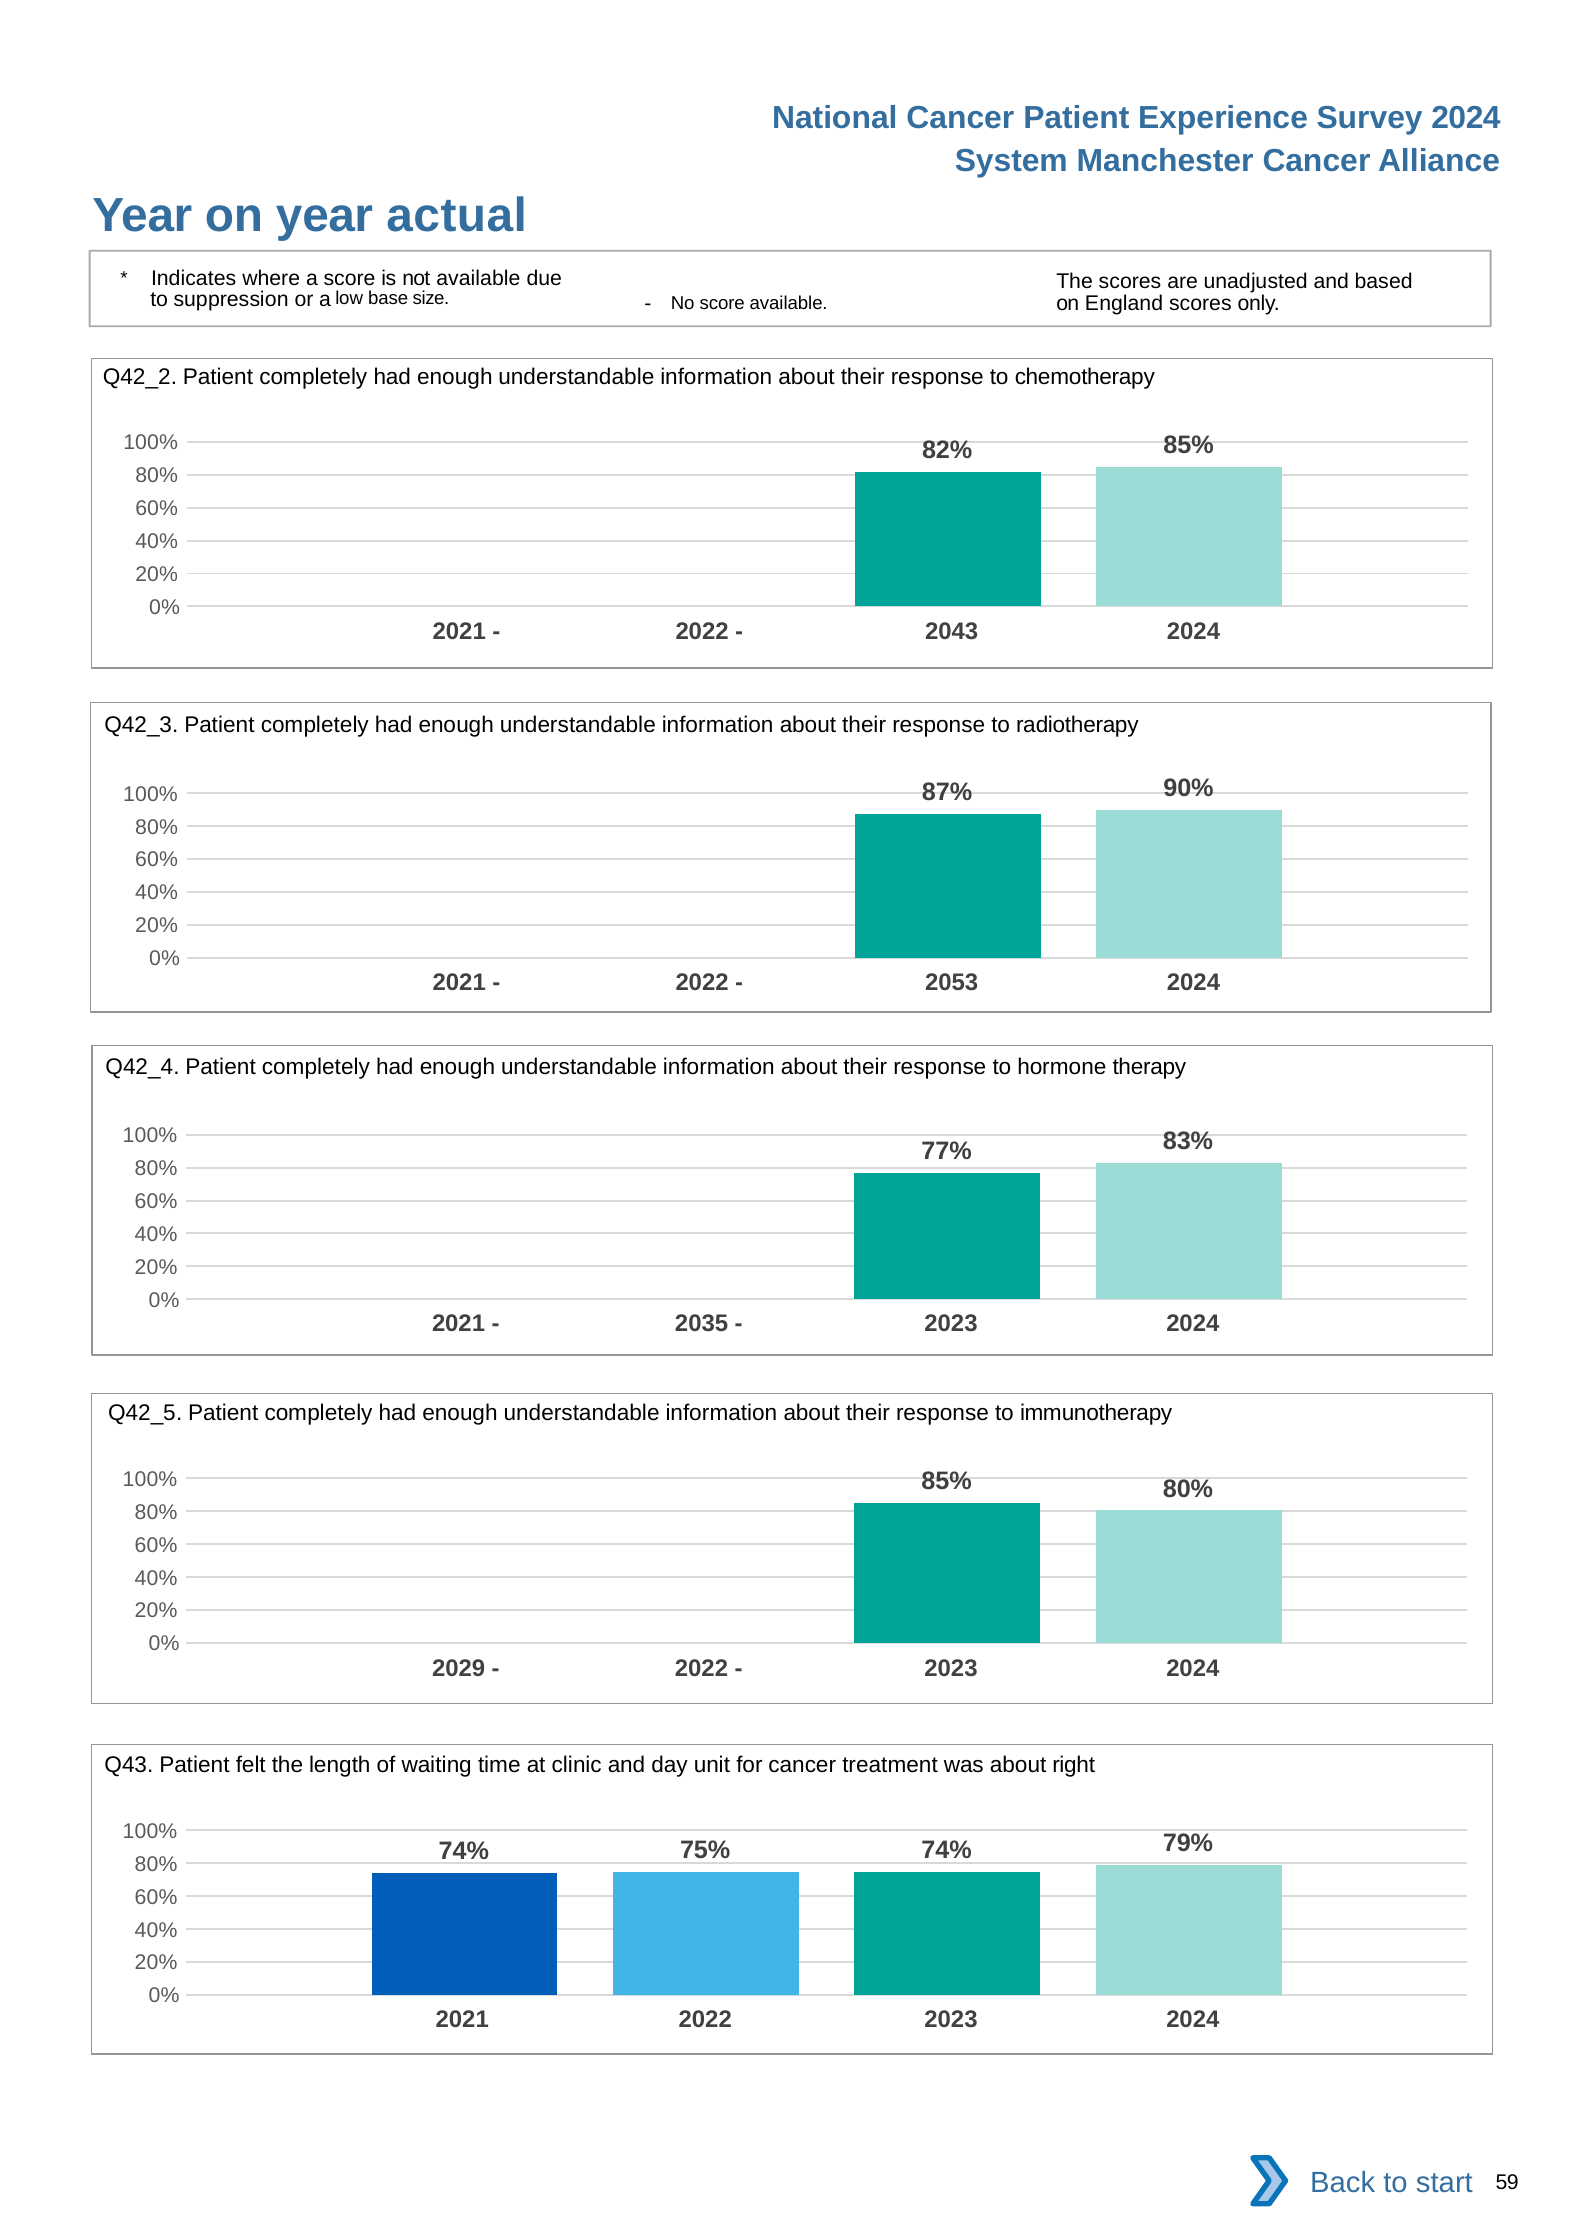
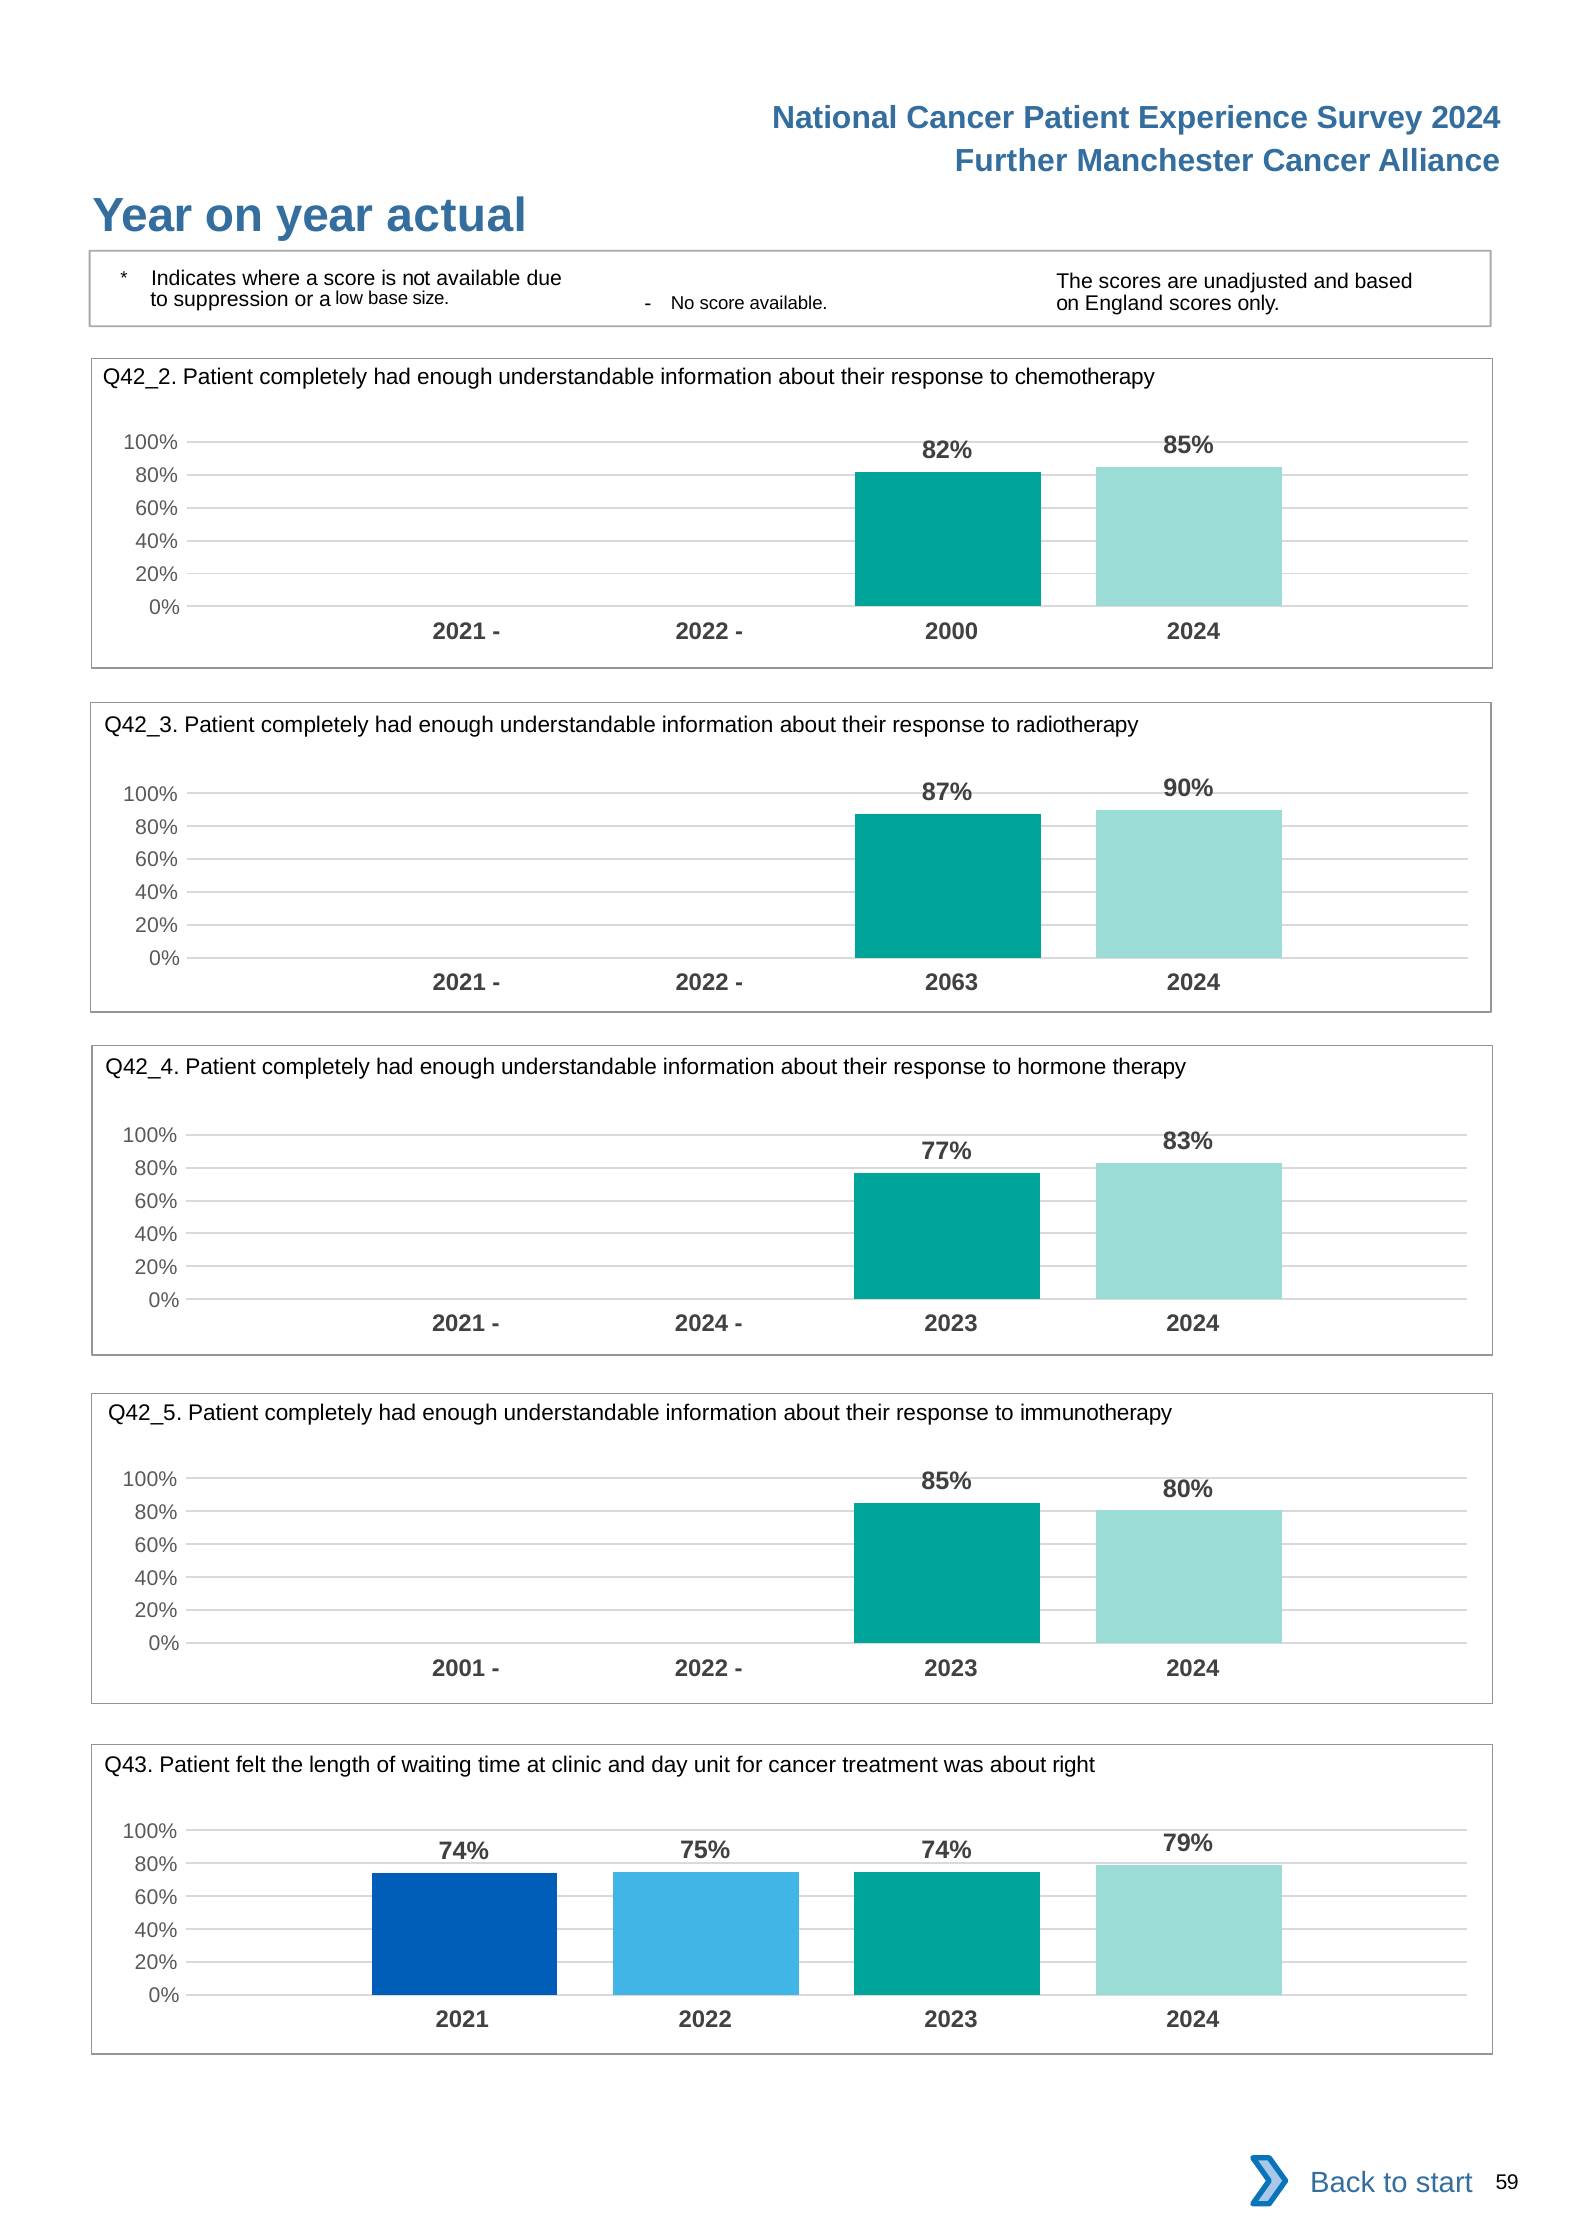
System: System -> Further (1011, 161)
2043: 2043 -> 2000 (952, 632)
2053: 2053 -> 2063 (952, 983)
2035: 2035 -> 2024 (702, 1323)
2029: 2029 -> 2001 (459, 1668)
